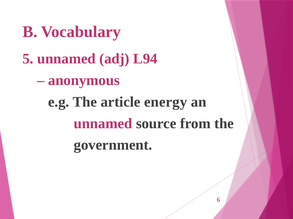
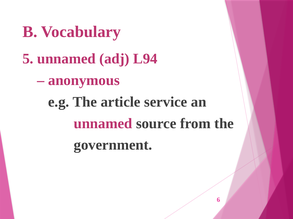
energy: energy -> service (166, 102)
